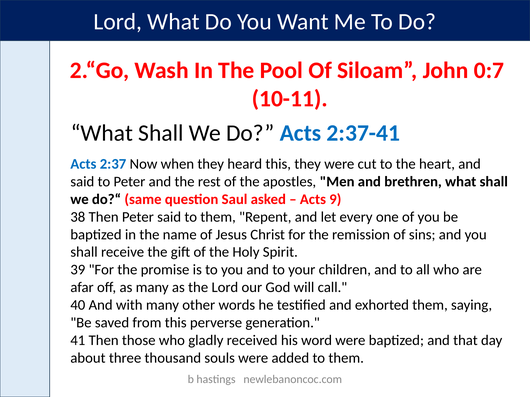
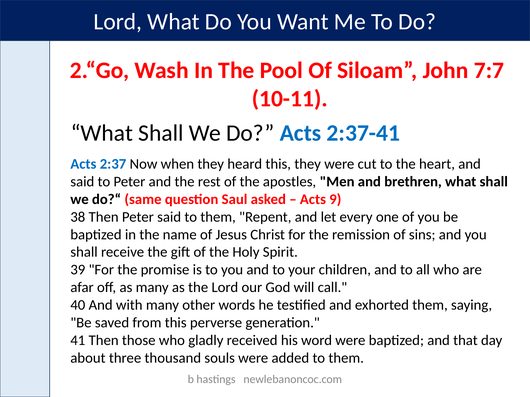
0:7: 0:7 -> 7:7 (489, 71)
